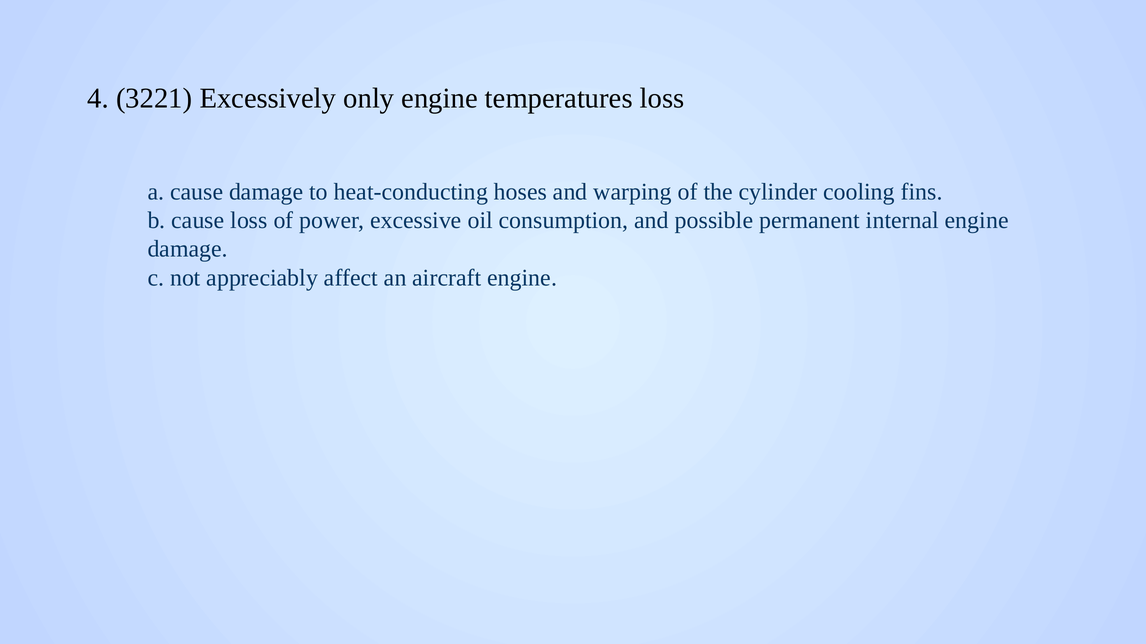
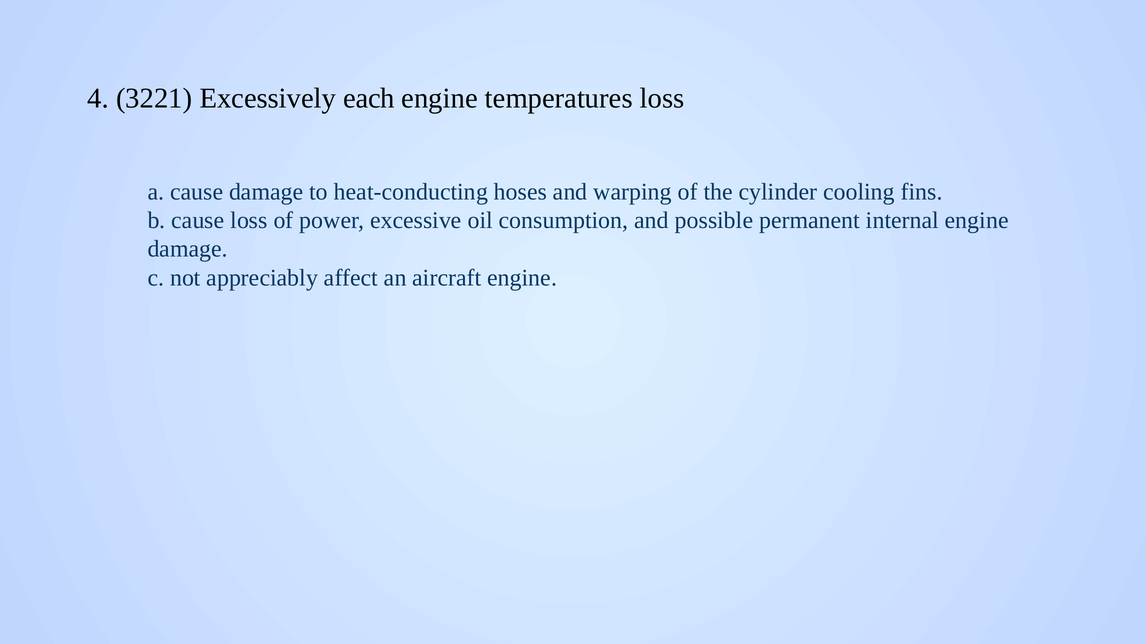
only: only -> each (369, 99)
